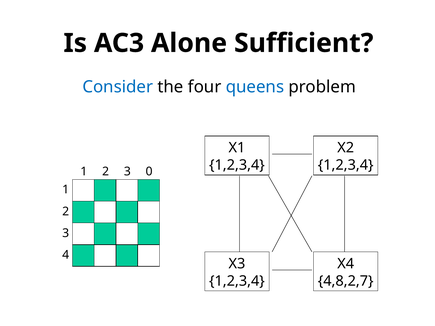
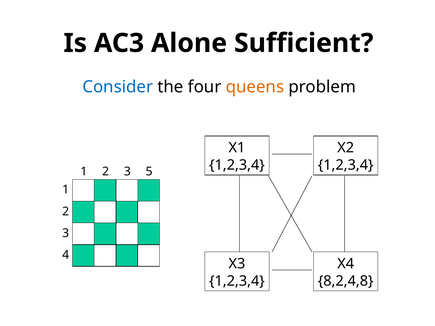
queens colour: blue -> orange (255, 87)
0: 0 -> 5 (149, 172)
4,8,2,7: 4,8,2,7 -> 8,2,4,8 (346, 281)
